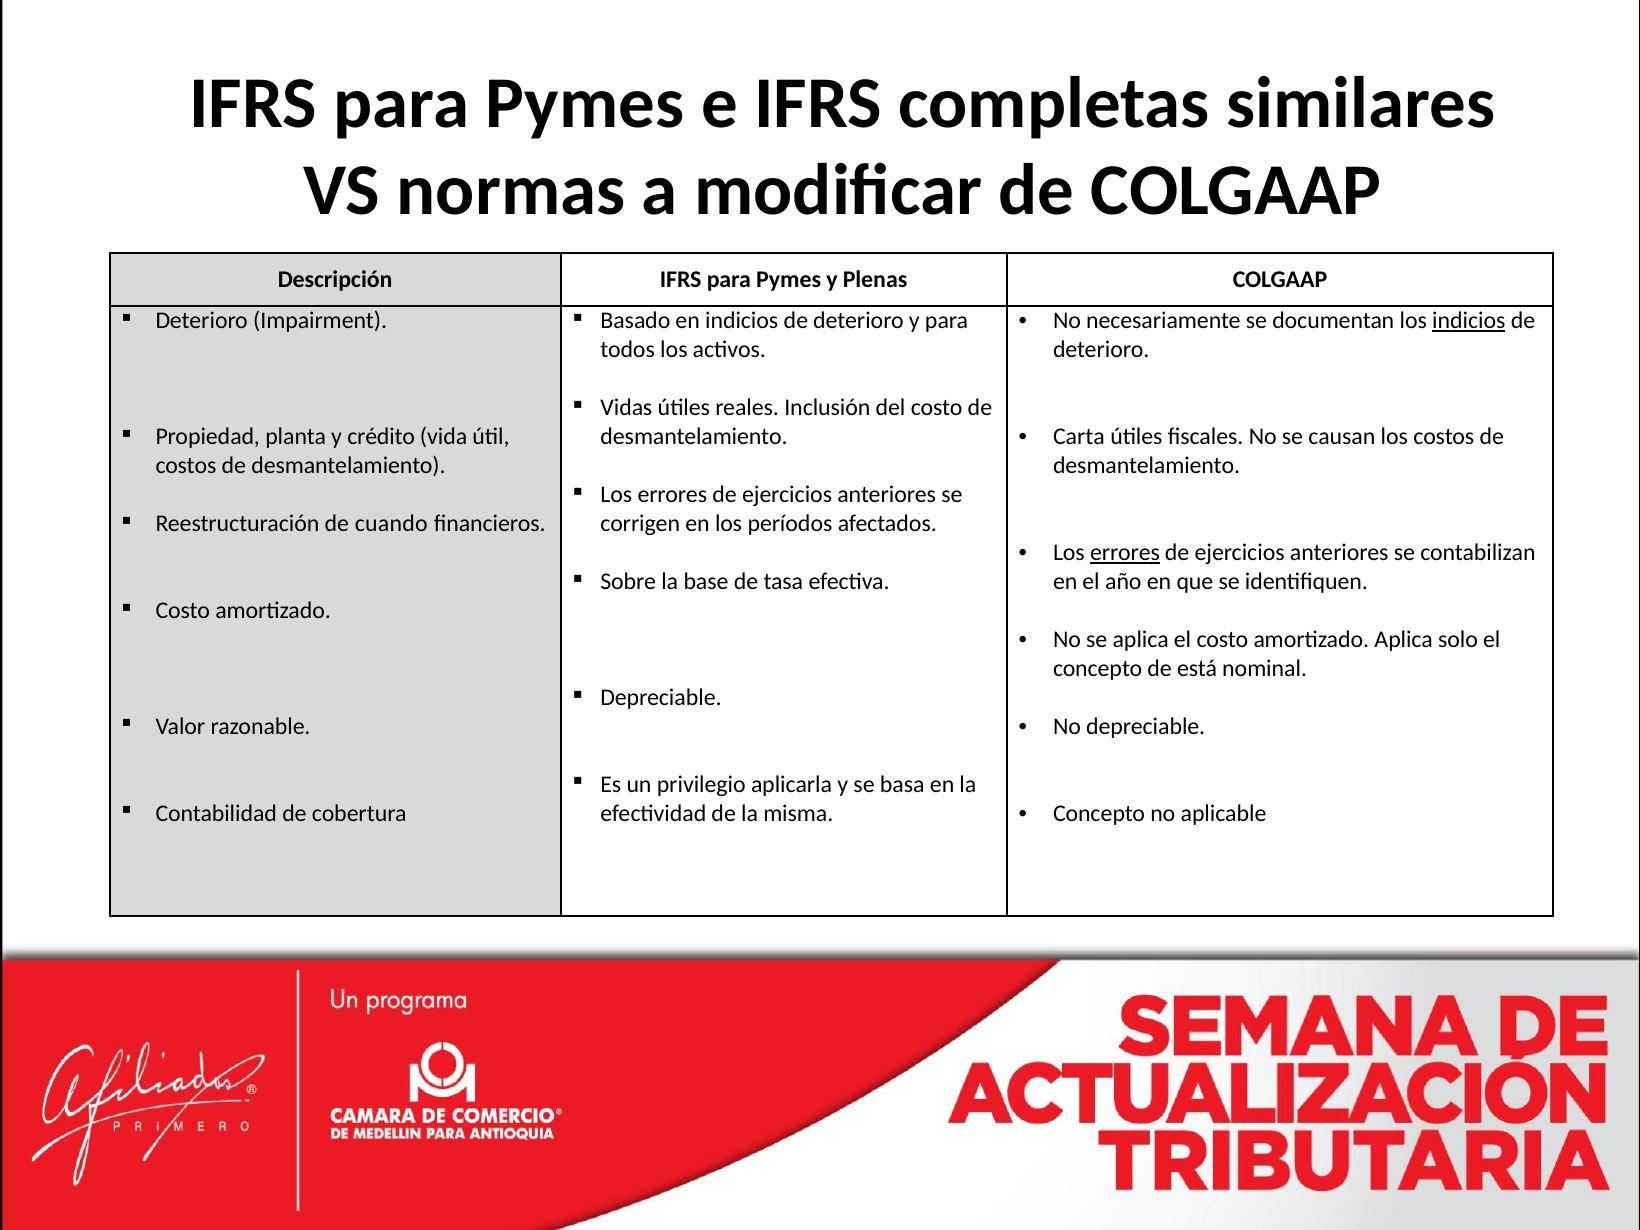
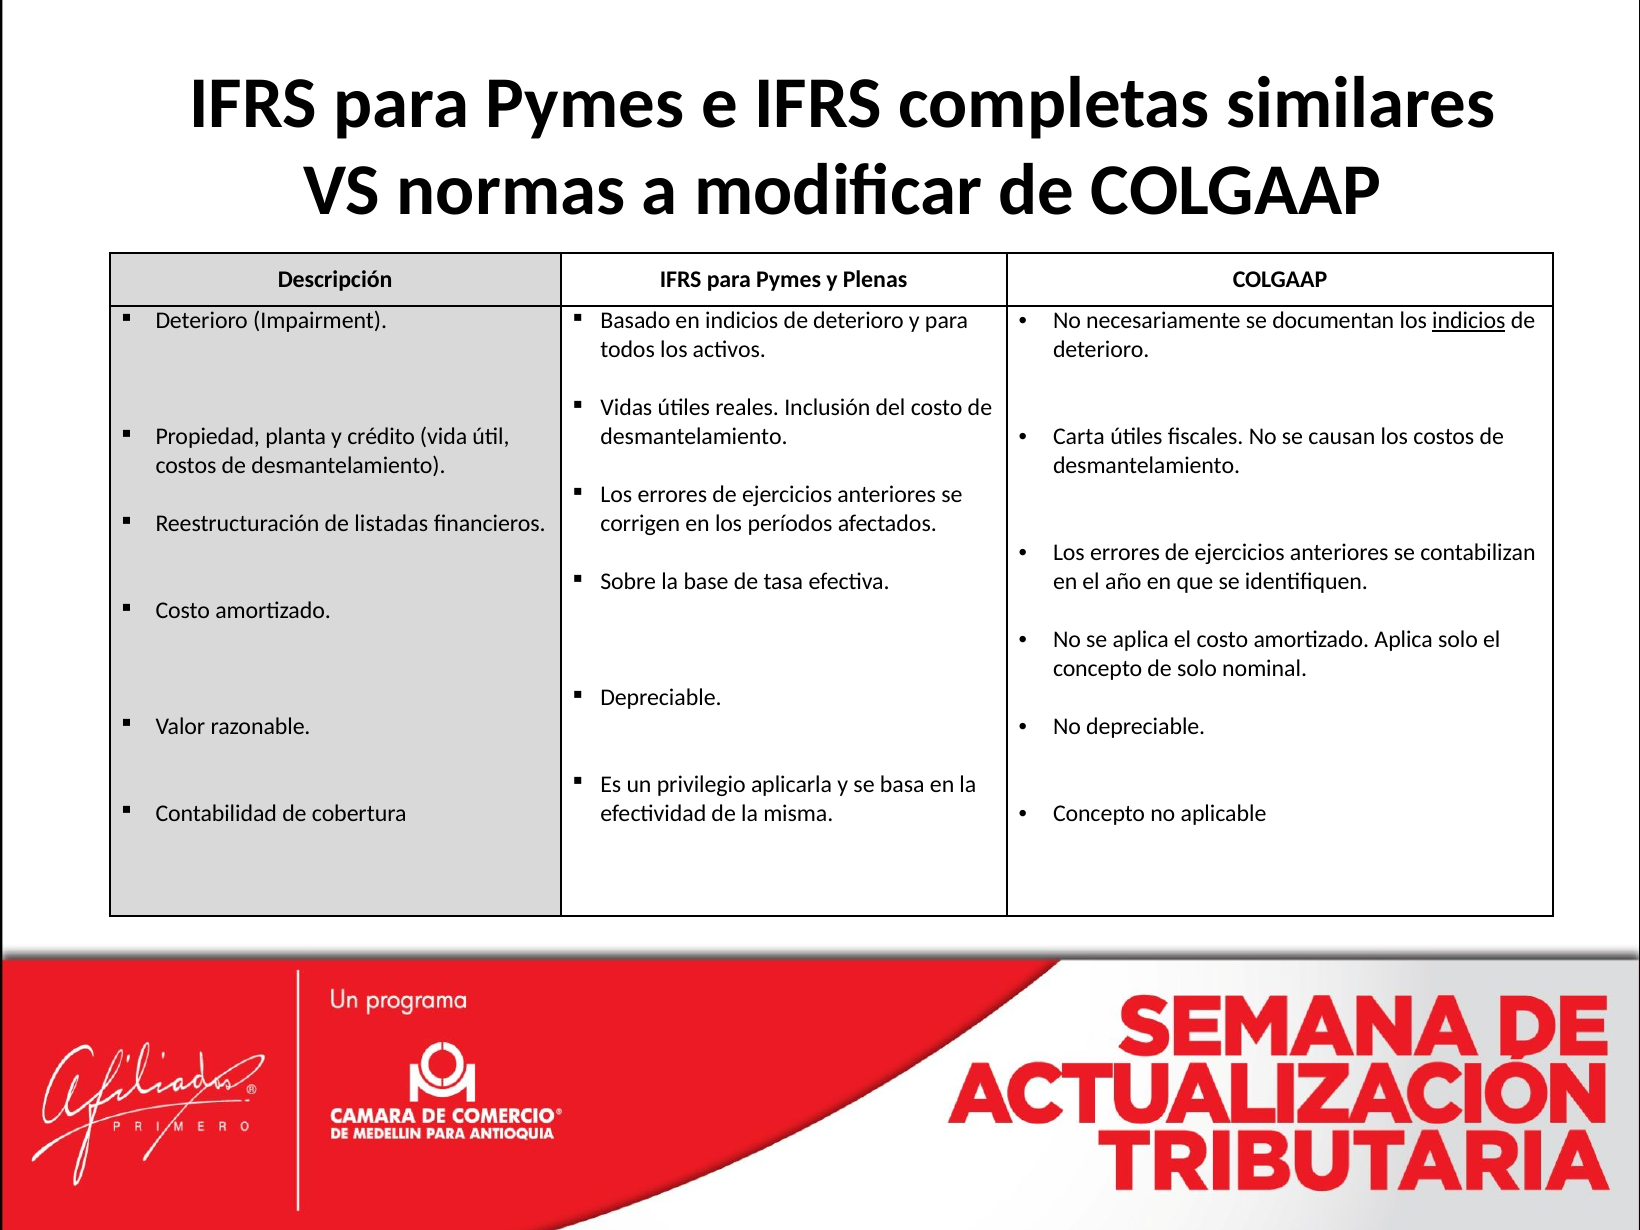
cuando: cuando -> listadas (391, 524)
errores underline: present -> none (1125, 553)
de está: está -> solo (1197, 669)
